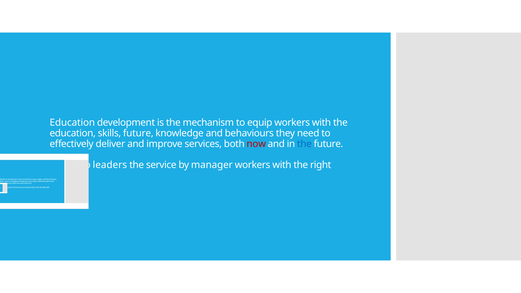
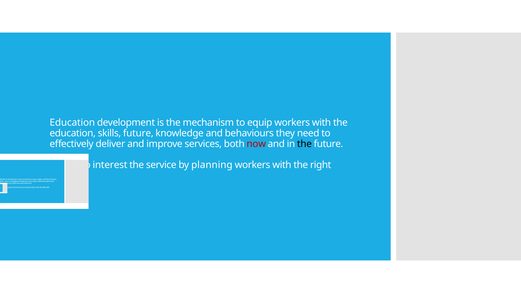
the colour: blue -> black (304, 144)
leaders: leaders -> interest (110, 165)
manager: manager -> planning (212, 165)
